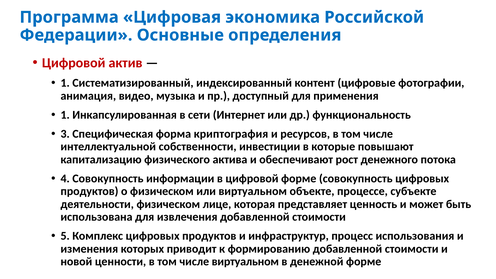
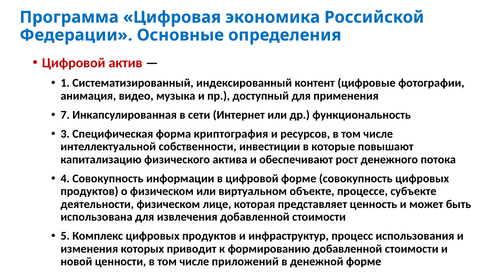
1: 1 -> 7 (65, 115)
числе виртуальном: виртуальном -> приложений (245, 262)
